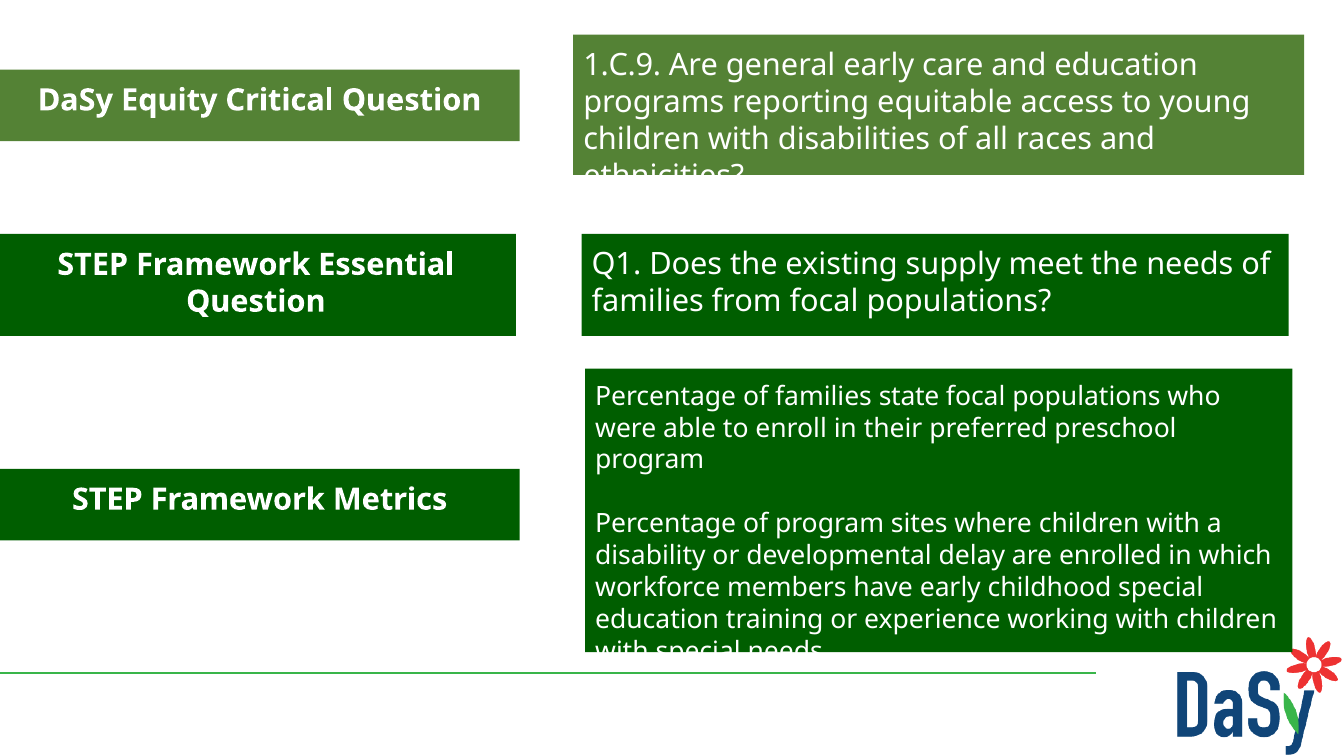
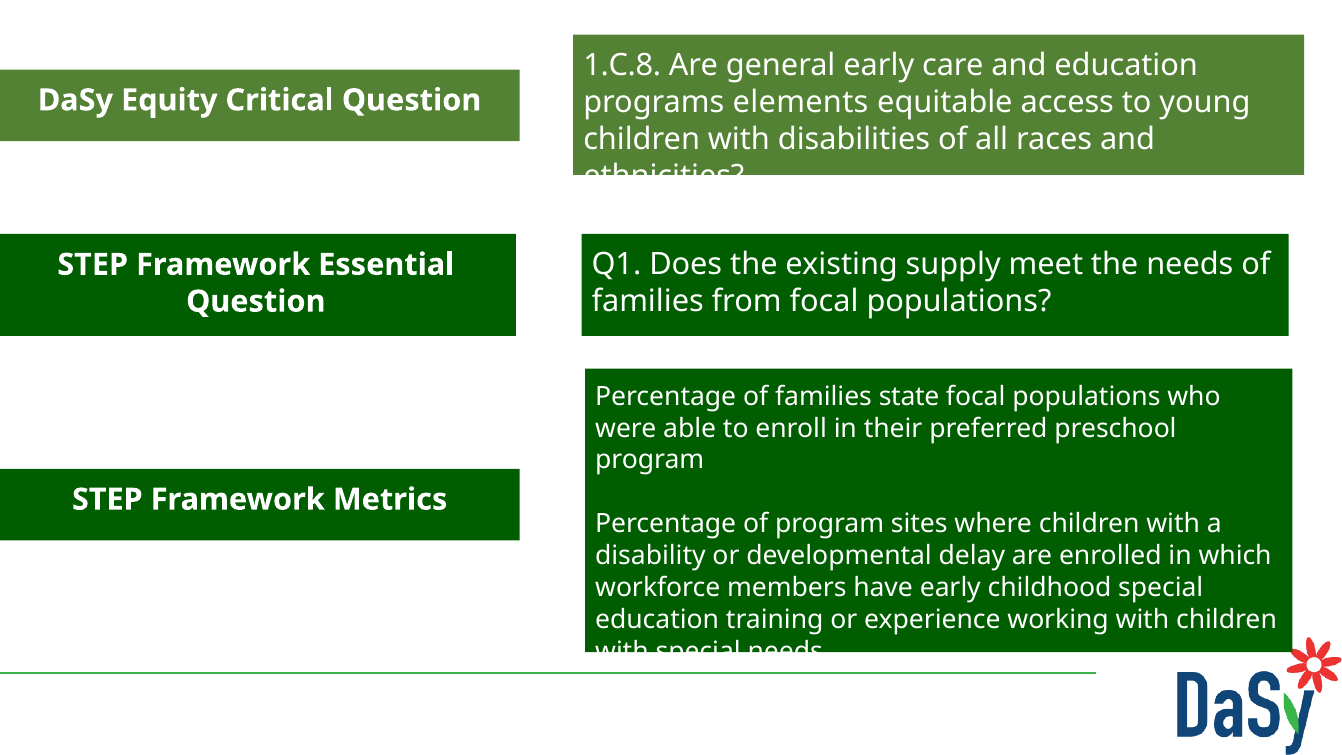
1.C.9: 1.C.9 -> 1.C.8 (622, 65)
reporting: reporting -> elements (801, 102)
